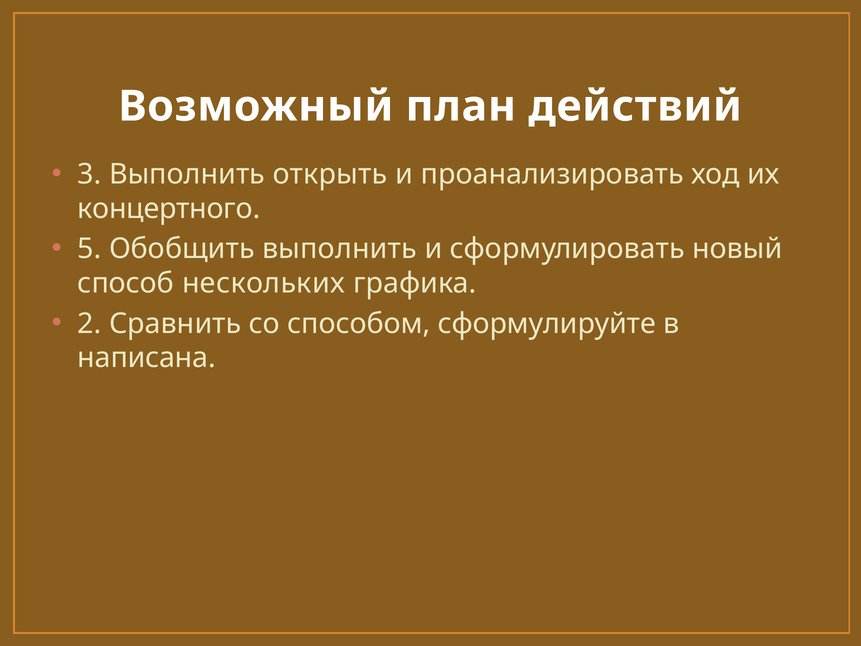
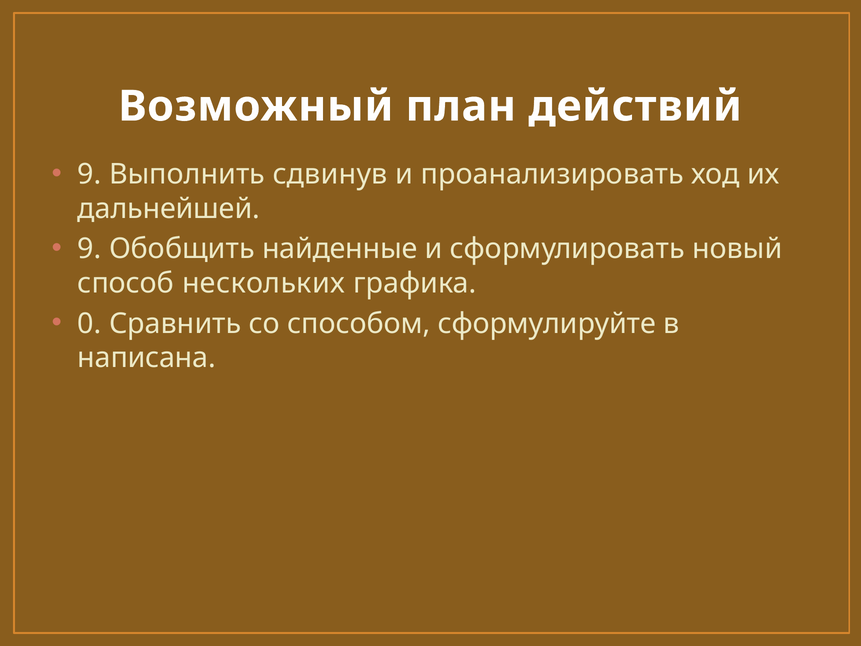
3: 3 -> 9 (90, 174)
открыть: открыть -> сдвинув (330, 174)
концертного: концертного -> дальнейшей (169, 209)
5: 5 -> 9 (90, 249)
Обобщить выполнить: выполнить -> найденные (340, 249)
2: 2 -> 0 (90, 323)
